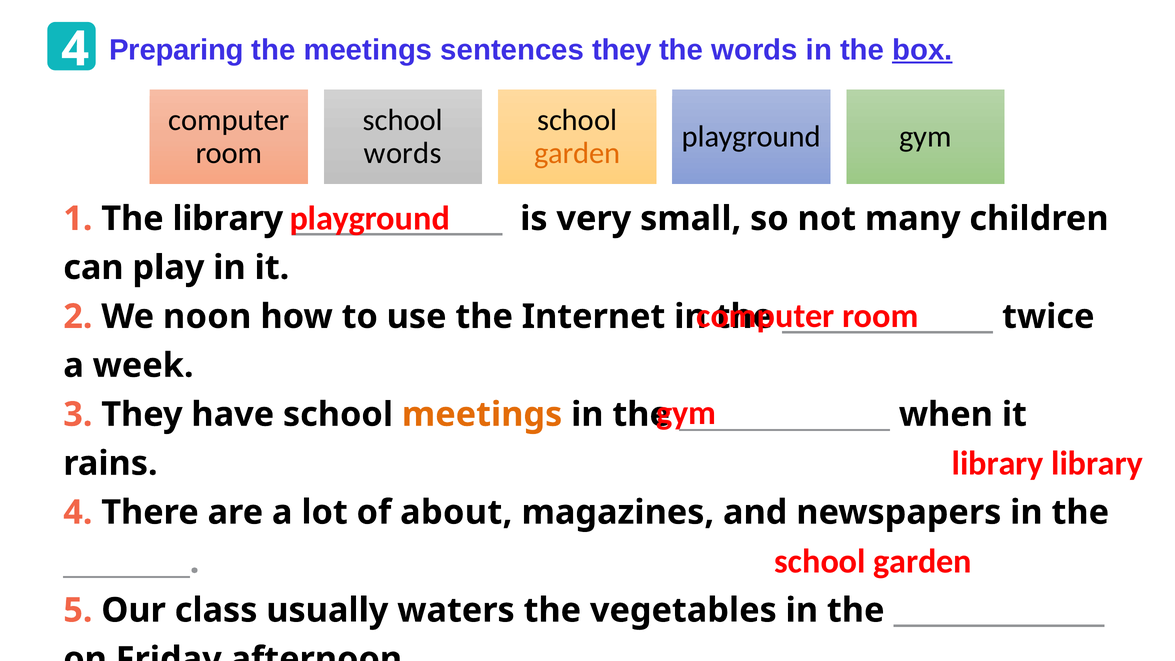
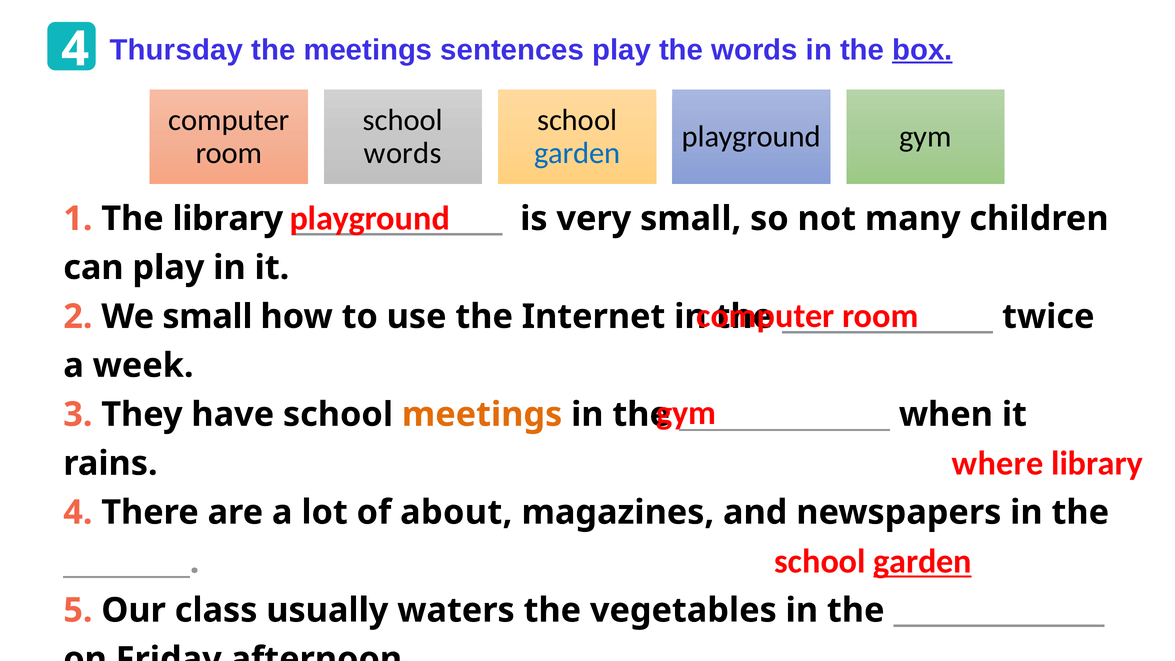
Preparing: Preparing -> Thursday (176, 50)
sentences they: they -> play (622, 50)
garden colour: orange -> blue (577, 153)
We noon: noon -> small (207, 317)
library: library -> where (998, 463)
garden underline: none -> present (923, 562)
